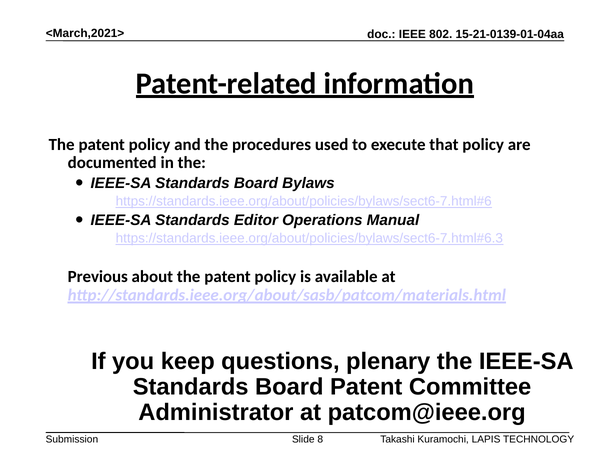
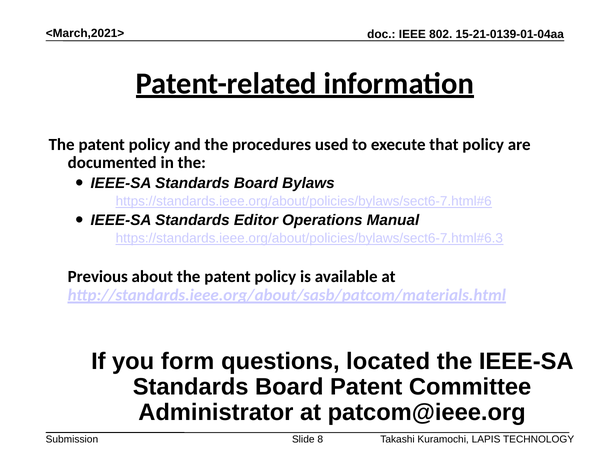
keep: keep -> form (188, 361)
plenary: plenary -> located (388, 361)
